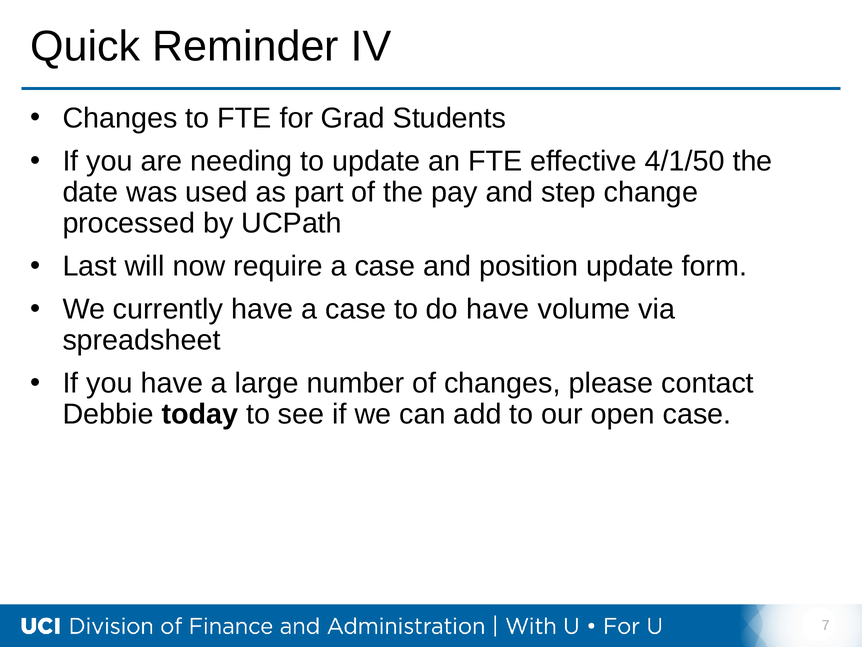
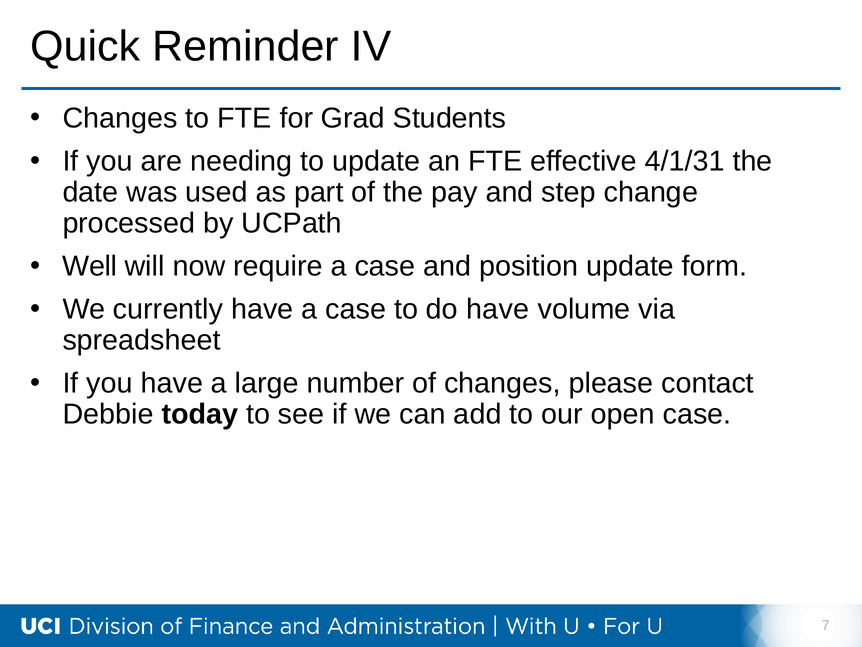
4/1/50: 4/1/50 -> 4/1/31 (685, 161)
Last: Last -> Well (90, 266)
